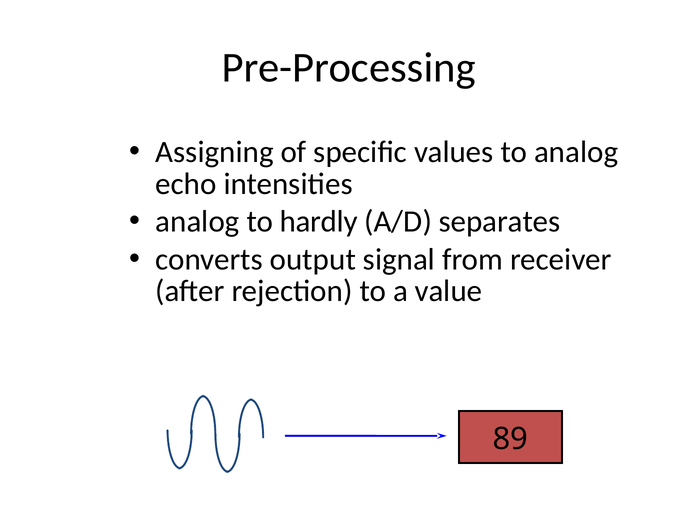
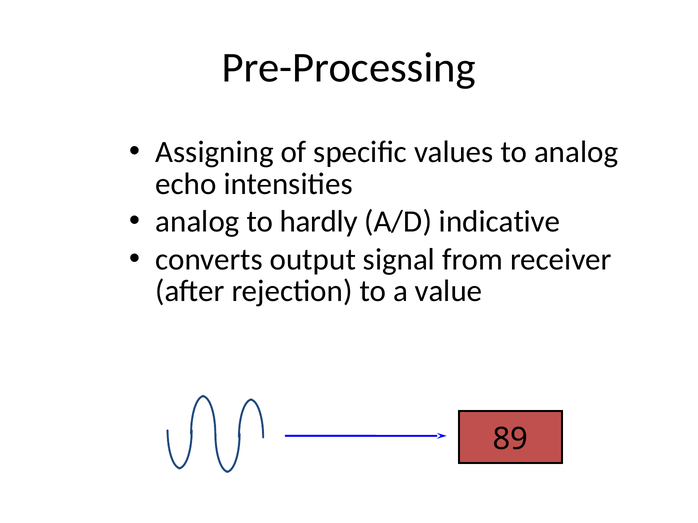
separates: separates -> indicative (500, 222)
